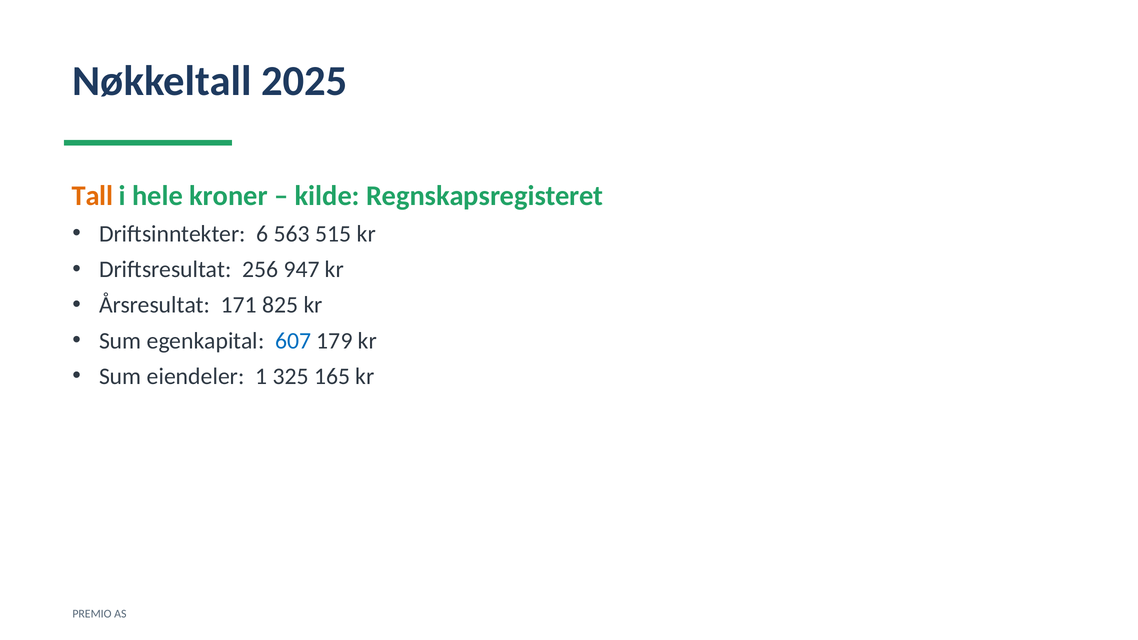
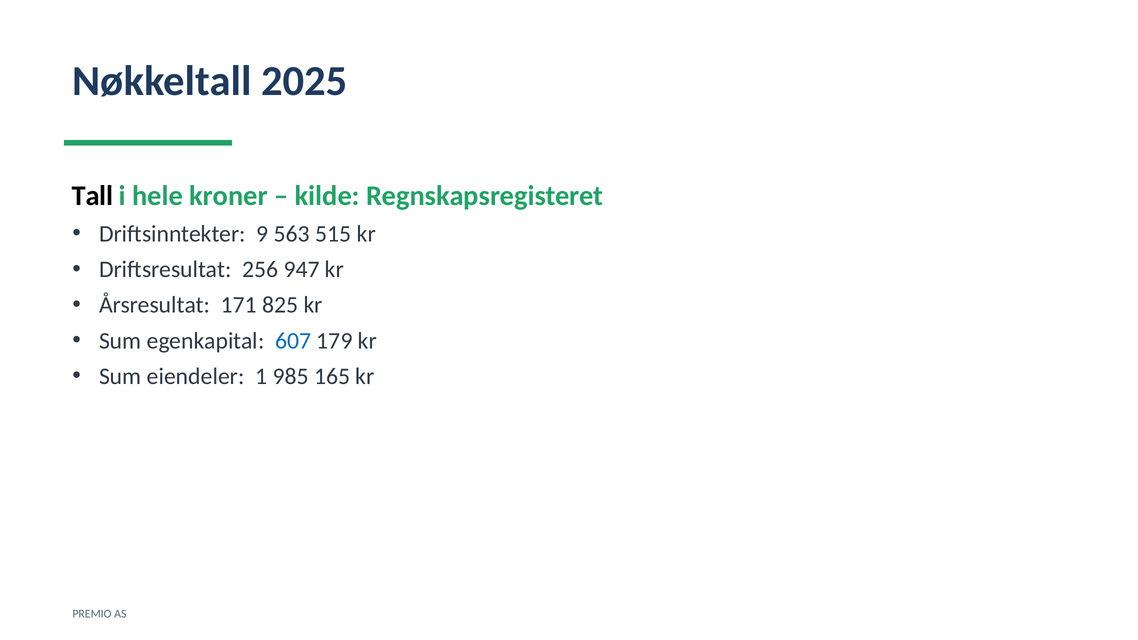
Tall colour: orange -> black (92, 196)
6: 6 -> 9 (262, 234)
325: 325 -> 985 (291, 376)
